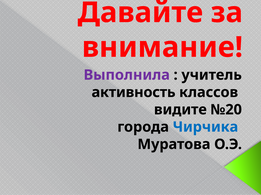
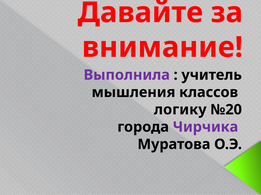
активность: активность -> мышления (133, 93)
видите: видите -> логику (180, 110)
Чирчика colour: blue -> purple (205, 127)
